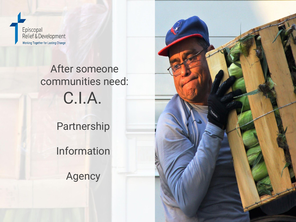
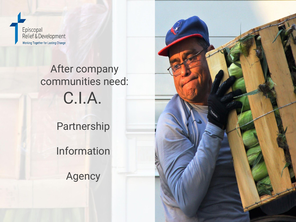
someone: someone -> company (97, 69)
